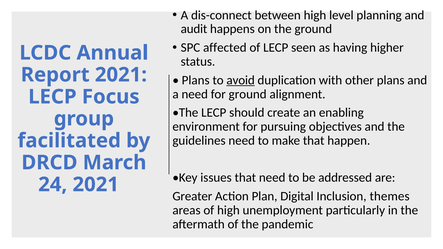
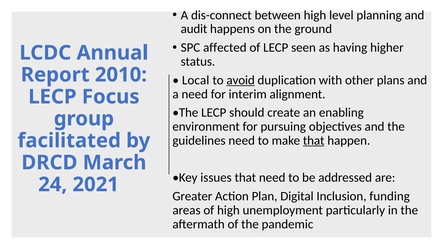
Report 2021: 2021 -> 2010 (121, 75)
Plans: Plans -> Local (196, 80)
for ground: ground -> interim (248, 94)
that underline: none -> present (314, 141)
themes: themes -> funding (390, 196)
